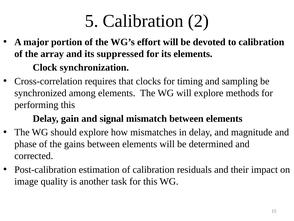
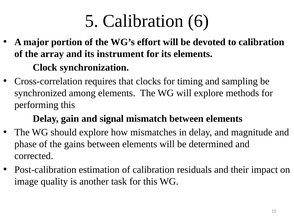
2: 2 -> 6 (198, 21)
suppressed: suppressed -> instrument (120, 54)
